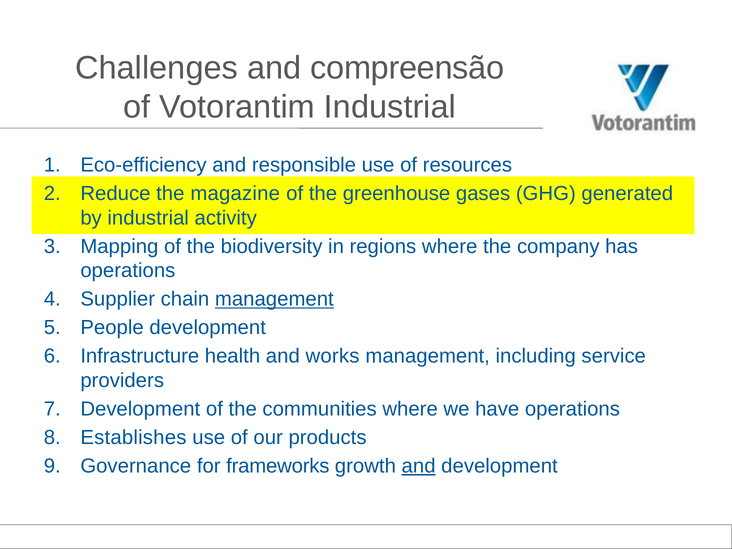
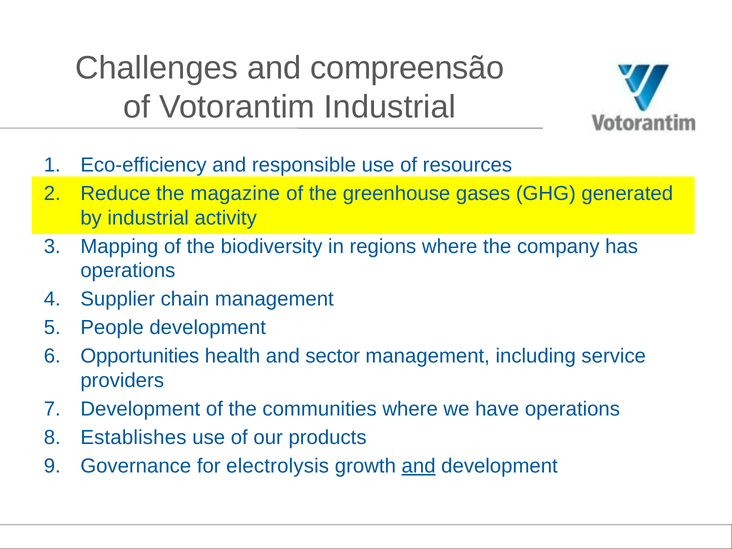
management underline: present -> none (274, 299)
Infrastructure: Infrastructure -> Opportunities (140, 356)
works: works -> sector (333, 356)
frameworks: frameworks -> electrolysis (278, 466)
